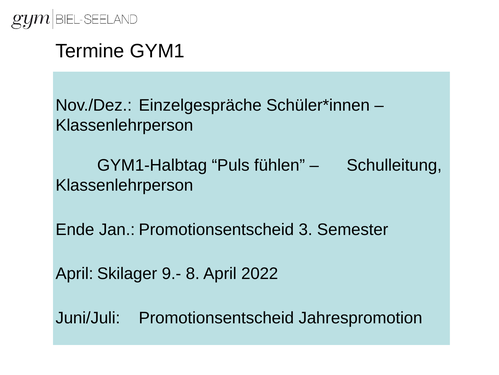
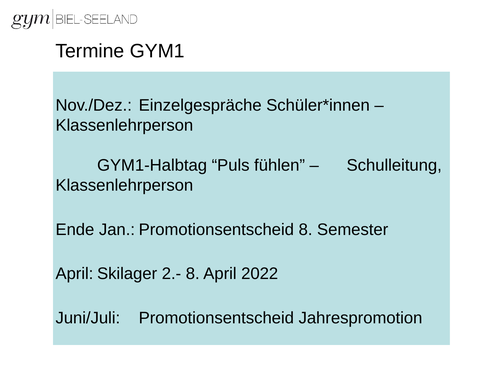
3: 3 -> 8 (306, 229)
9.-: 9.- -> 2.- (171, 273)
